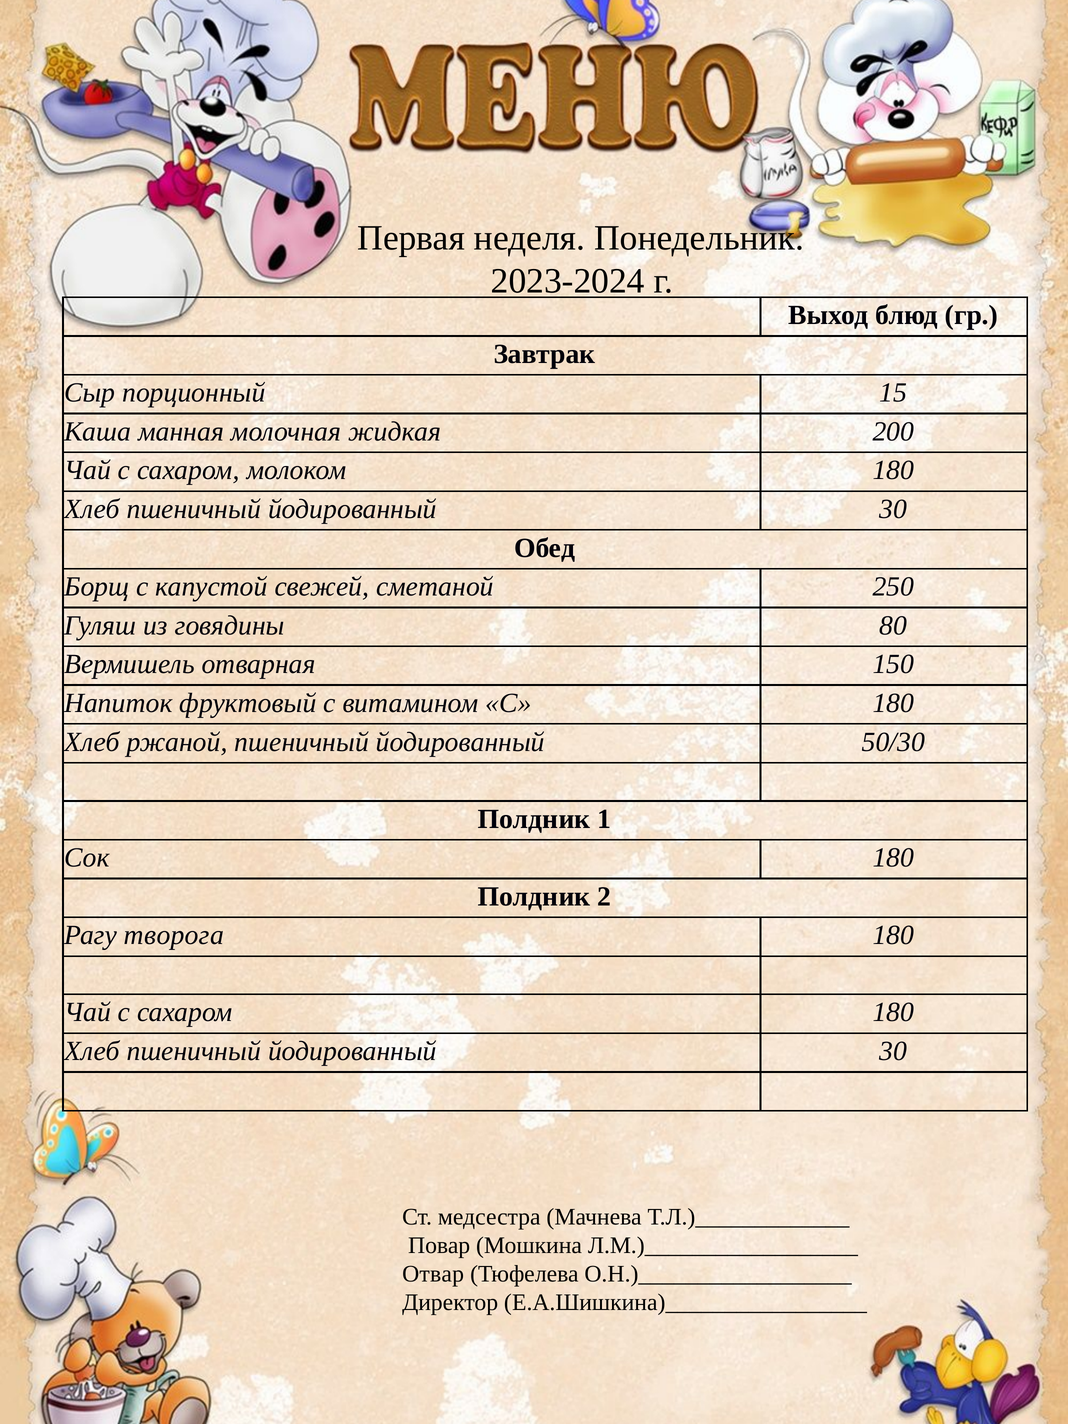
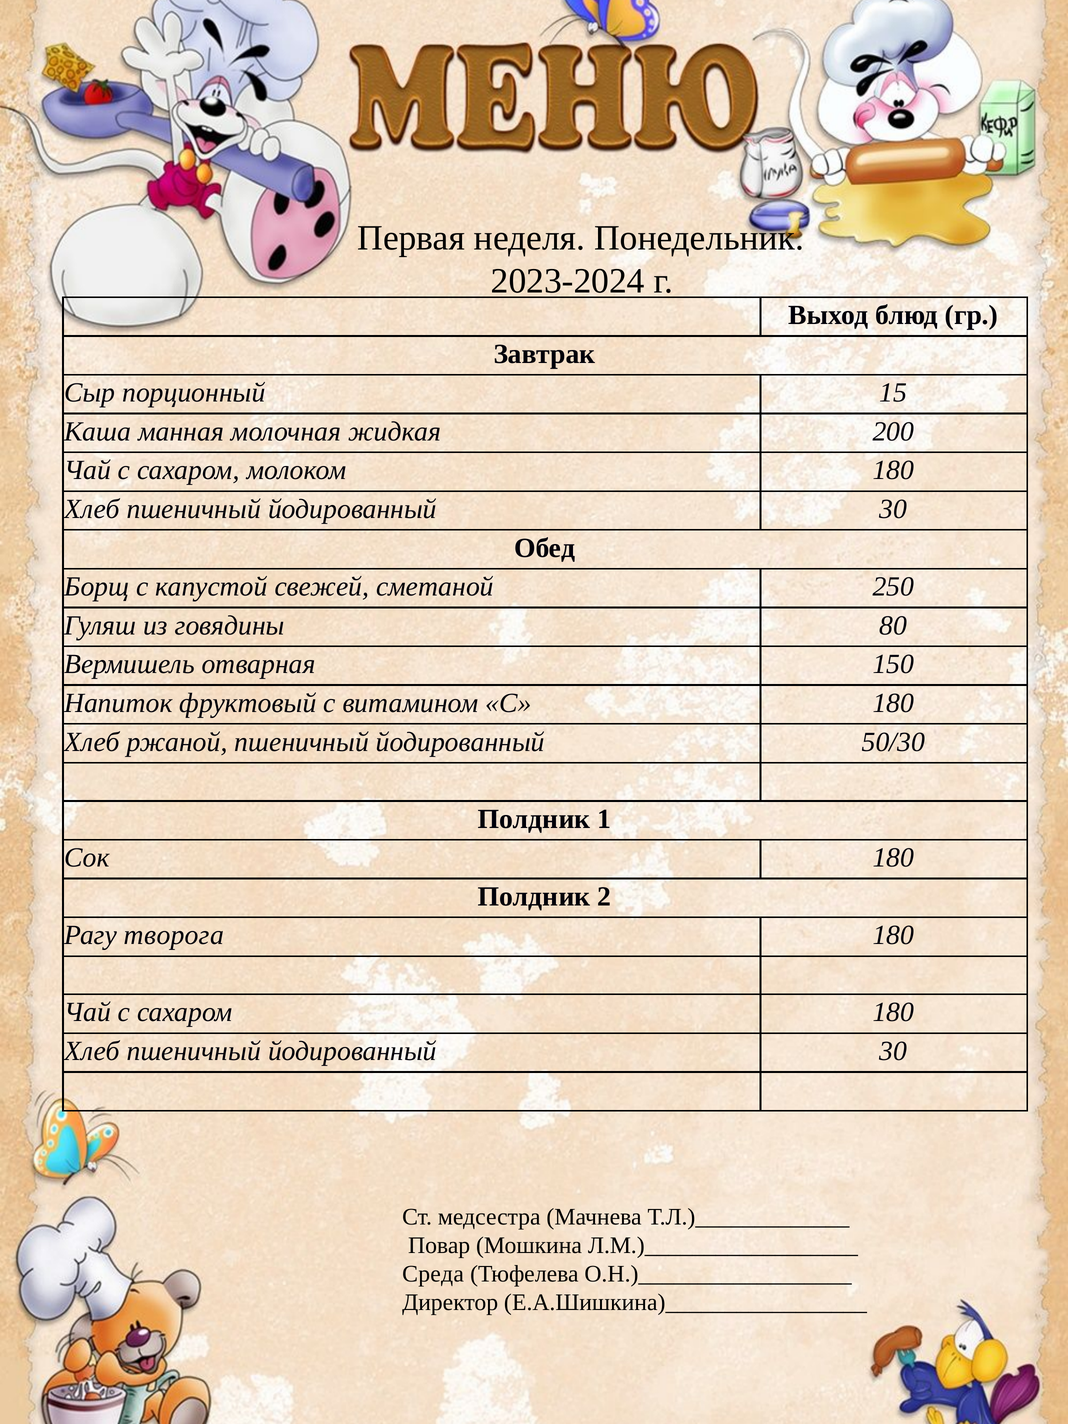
Отвар: Отвар -> Среда (433, 1274)
